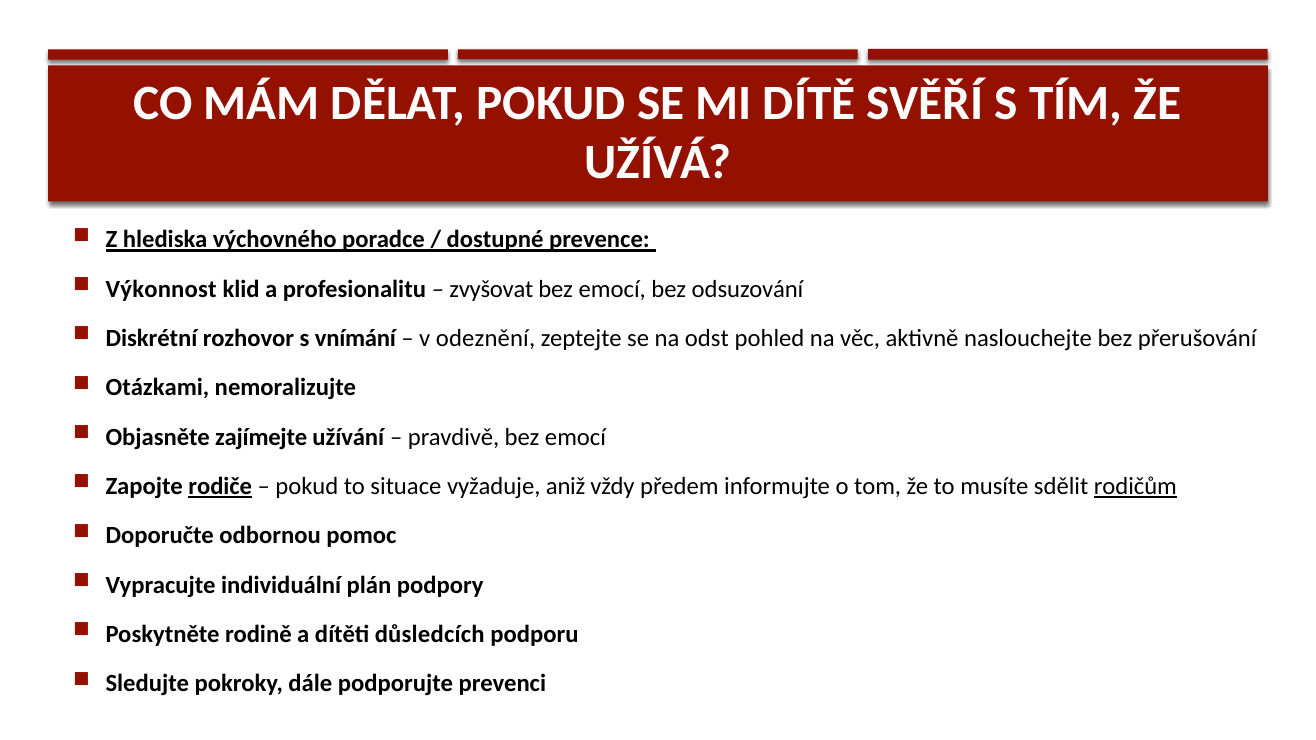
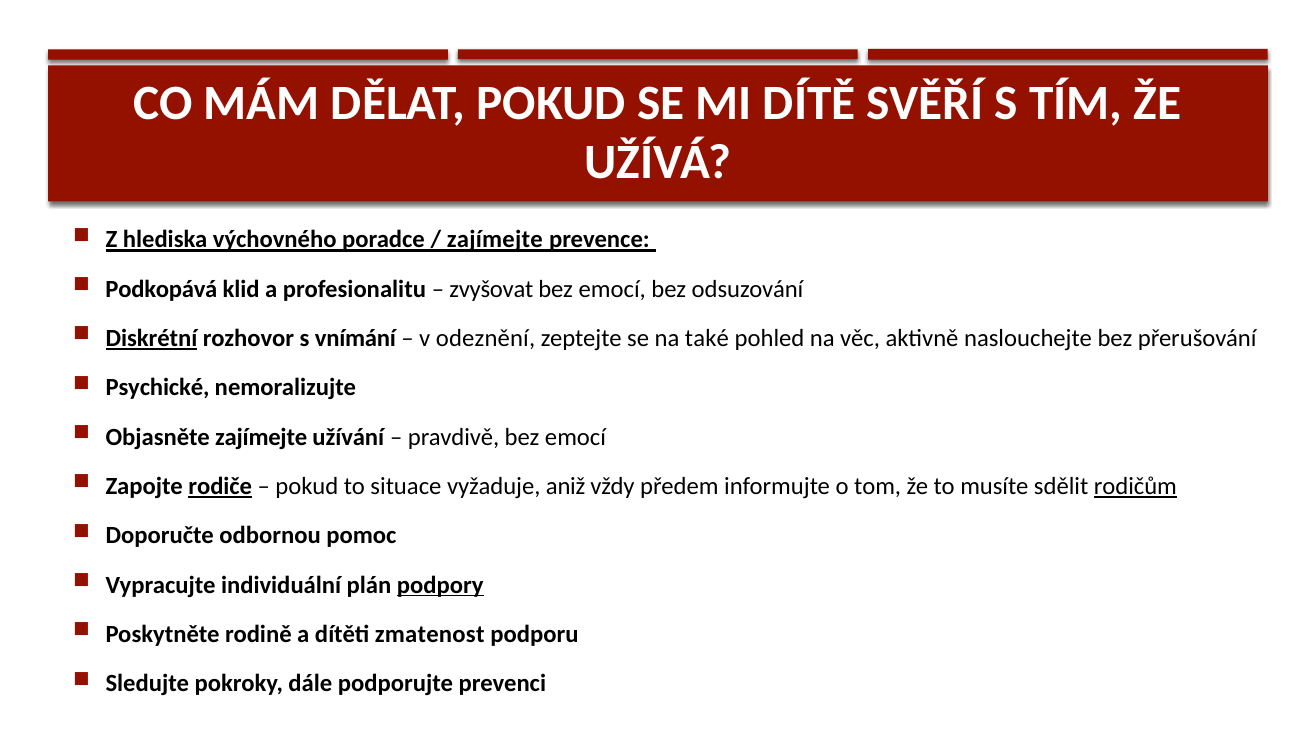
dostupné: dostupné -> zajímejte (495, 240)
Výkonnost: Výkonnost -> Podkopává (161, 289)
Diskrétní underline: none -> present (151, 338)
odst: odst -> také (707, 338)
Otázkami: Otázkami -> Psychické (157, 388)
podpory underline: none -> present (440, 585)
důsledcích: důsledcích -> zmatenost (430, 634)
